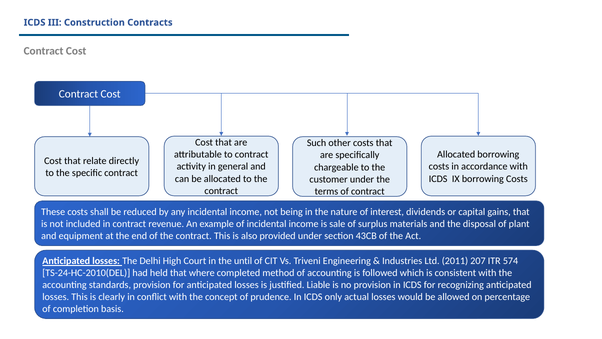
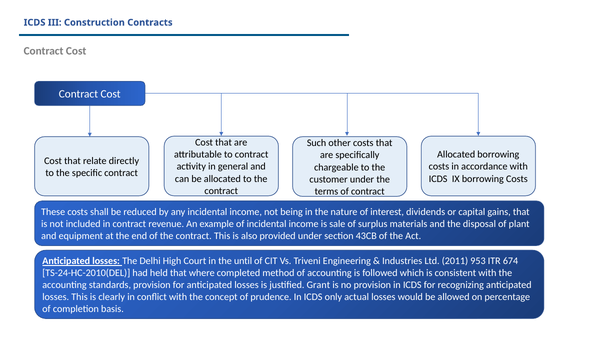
207: 207 -> 953 (478, 261)
574: 574 -> 674 (510, 261)
Liable: Liable -> Grant (318, 285)
